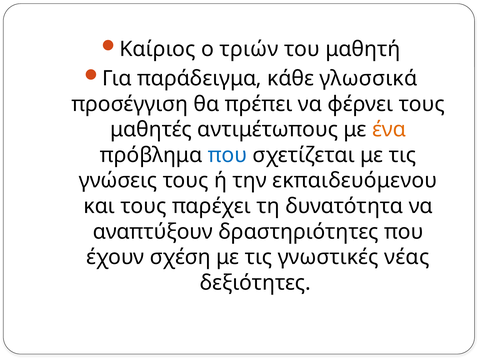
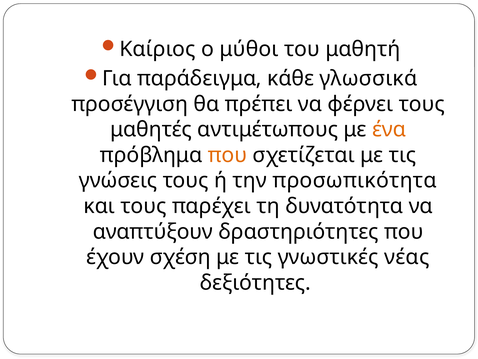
τριών: τριών -> μύθοι (249, 49)
που colour: blue -> orange (227, 155)
εκπαιδευόμενου: εκπαιδευόμενου -> προσωπικότητα (355, 180)
